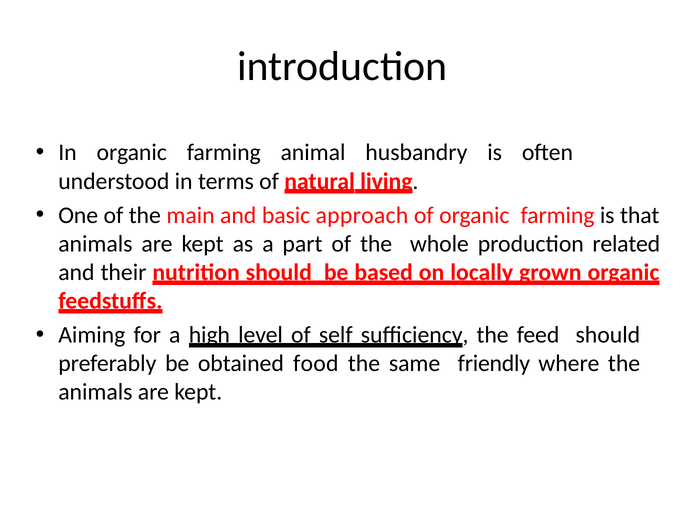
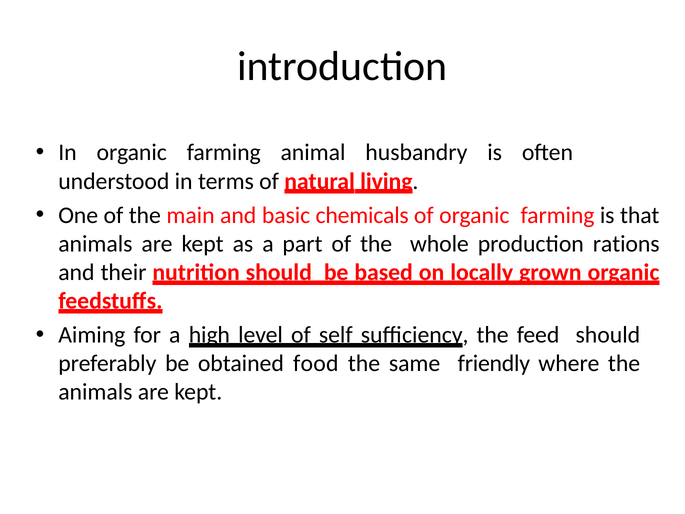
approach: approach -> chemicals (362, 215)
related: related -> rations (626, 244)
